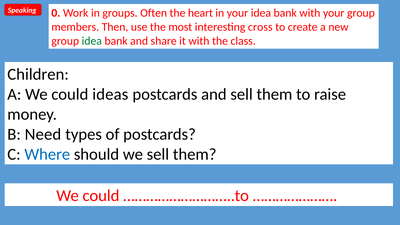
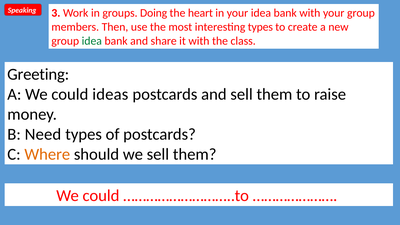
0: 0 -> 3 (56, 13)
Often: Often -> Doing (154, 13)
interesting cross: cross -> types (260, 27)
Children: Children -> Greeting (38, 74)
Where colour: blue -> orange (47, 154)
